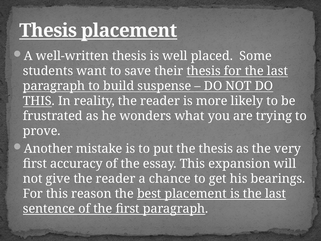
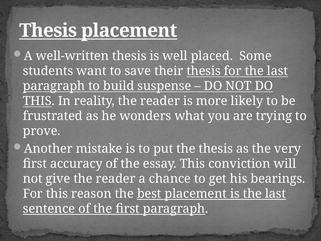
expansion: expansion -> conviction (239, 164)
